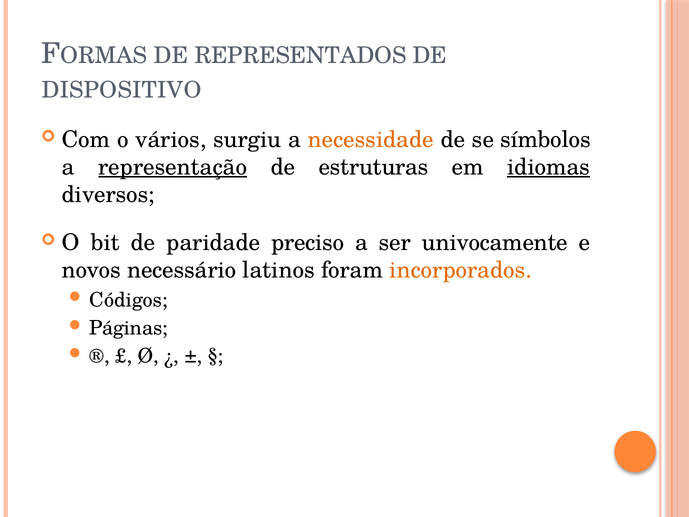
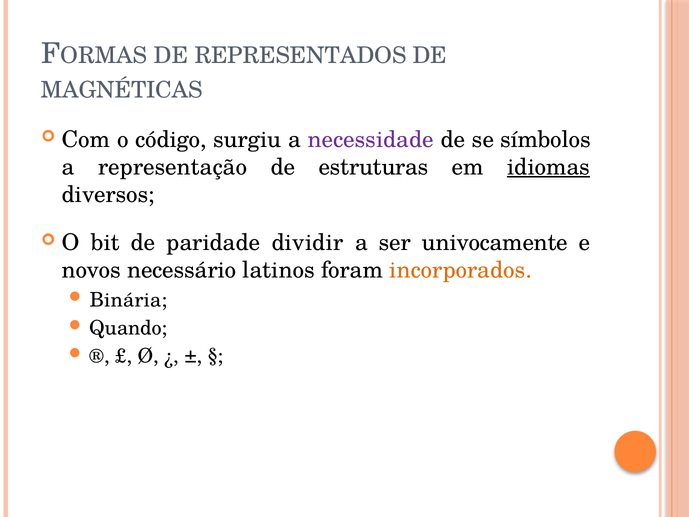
DISPOSITIVO: DISPOSITIVO -> MAGNÉTICAS (122, 90)
vários: vários -> código (171, 139)
necessidade colour: orange -> purple (371, 139)
representação underline: present -> none (173, 167)
preciso: preciso -> dividir (308, 243)
Códigos: Códigos -> Binária (129, 300)
Páginas: Páginas -> Quando (128, 328)
